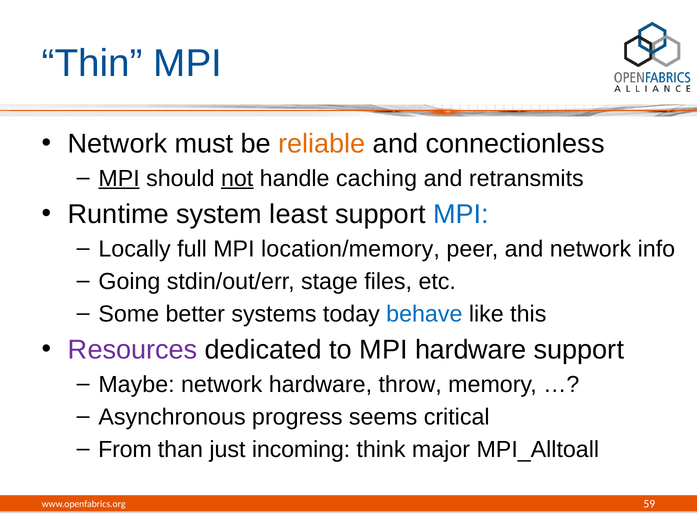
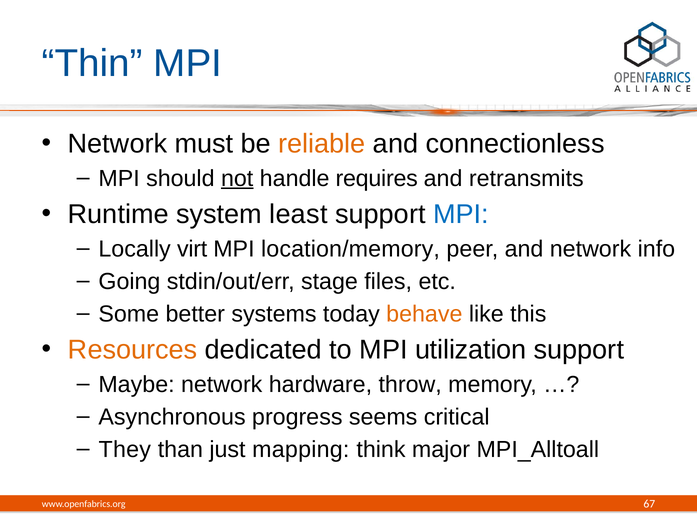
MPI underline: present -> none (119, 178)
caching: caching -> requires (377, 178)
full: full -> virt (192, 249)
behave colour: blue -> orange (424, 314)
Resources colour: purple -> orange (133, 350)
MPI hardware: hardware -> utilization (471, 350)
From: From -> They (125, 449)
incoming: incoming -> mapping (301, 449)
59: 59 -> 67 (649, 504)
